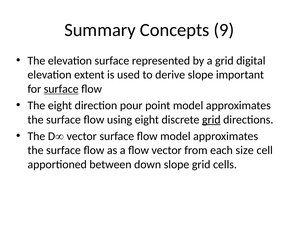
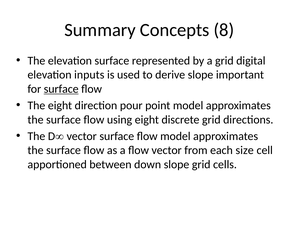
9: 9 -> 8 (224, 30)
extent: extent -> inputs (89, 75)
grid underline: present -> none (211, 119)
